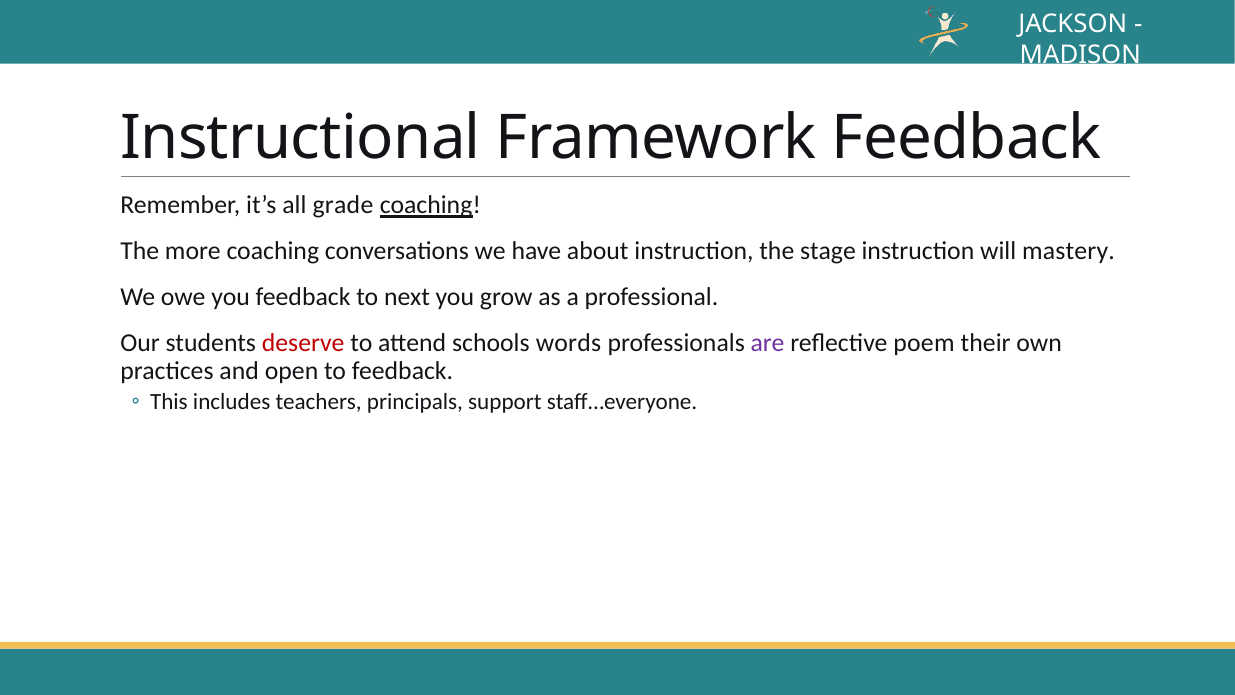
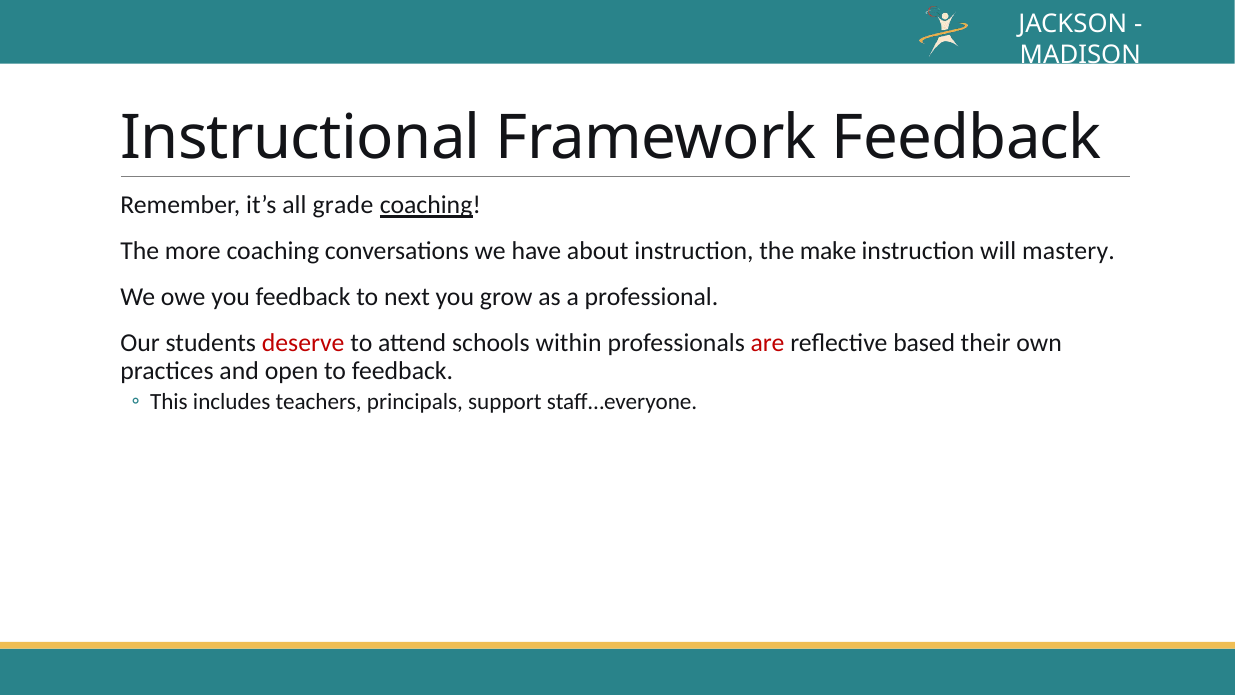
stage: stage -> make (828, 251)
words: words -> within (569, 343)
are colour: purple -> red (768, 343)
poem: poem -> based (924, 343)
